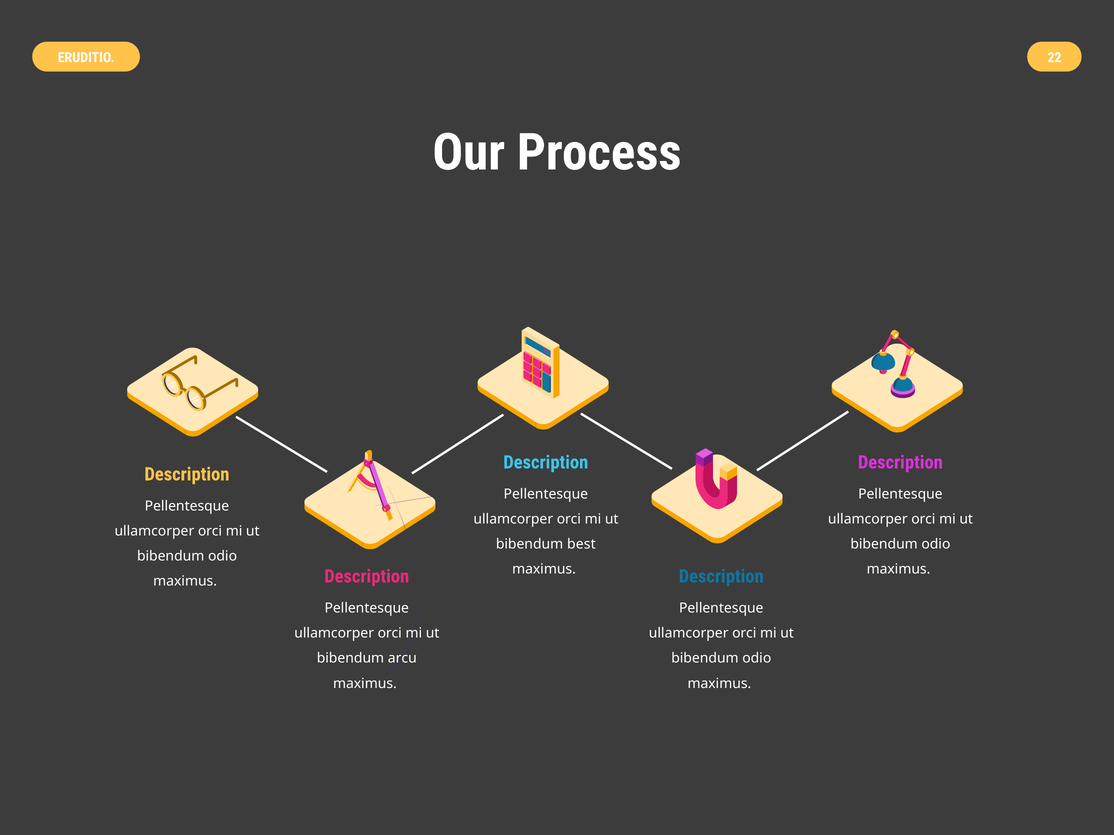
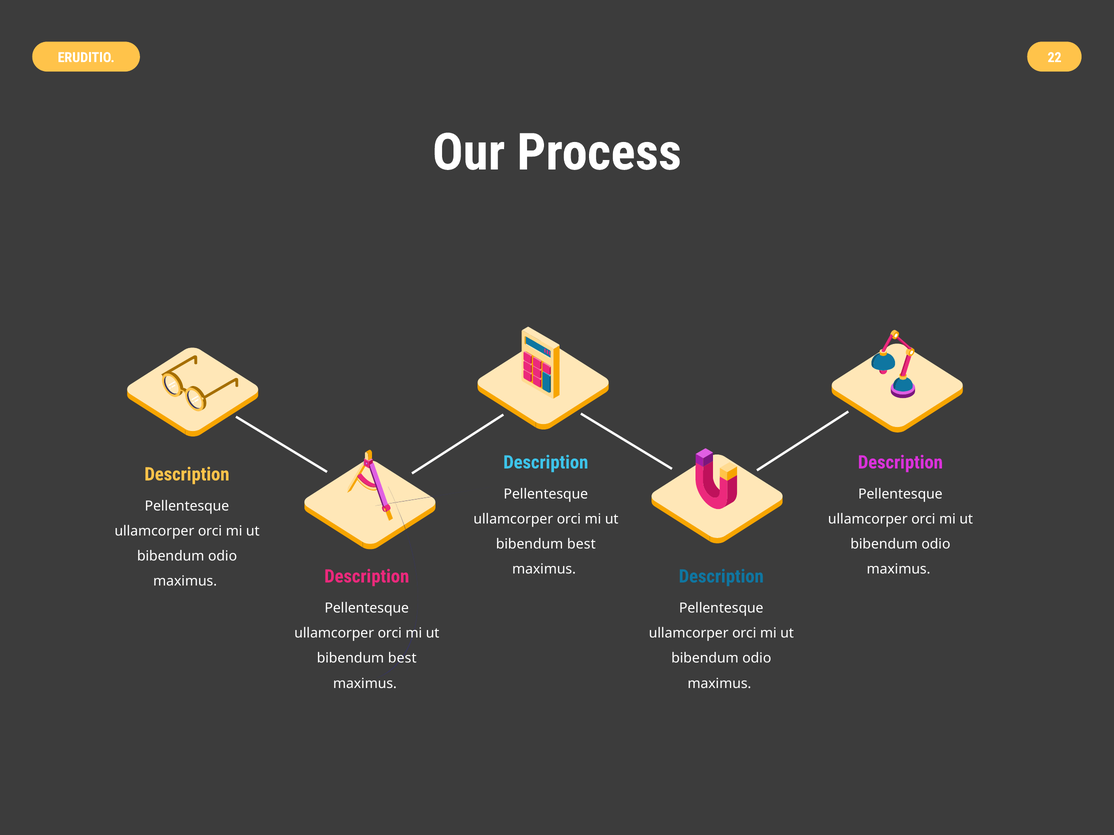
arcu: arcu -> best (402, 659)
